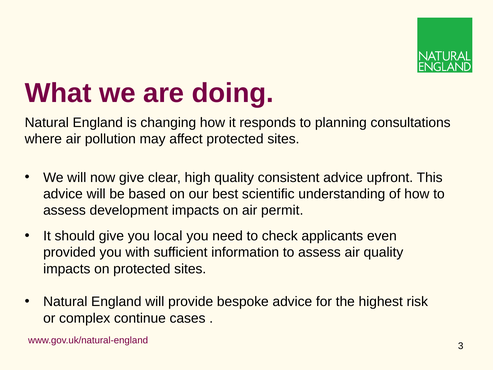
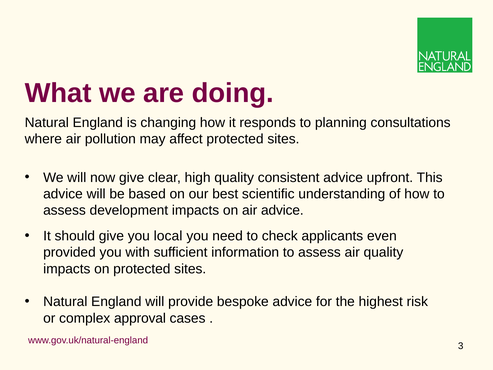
air permit: permit -> advice (282, 210)
continue: continue -> approval (140, 318)
